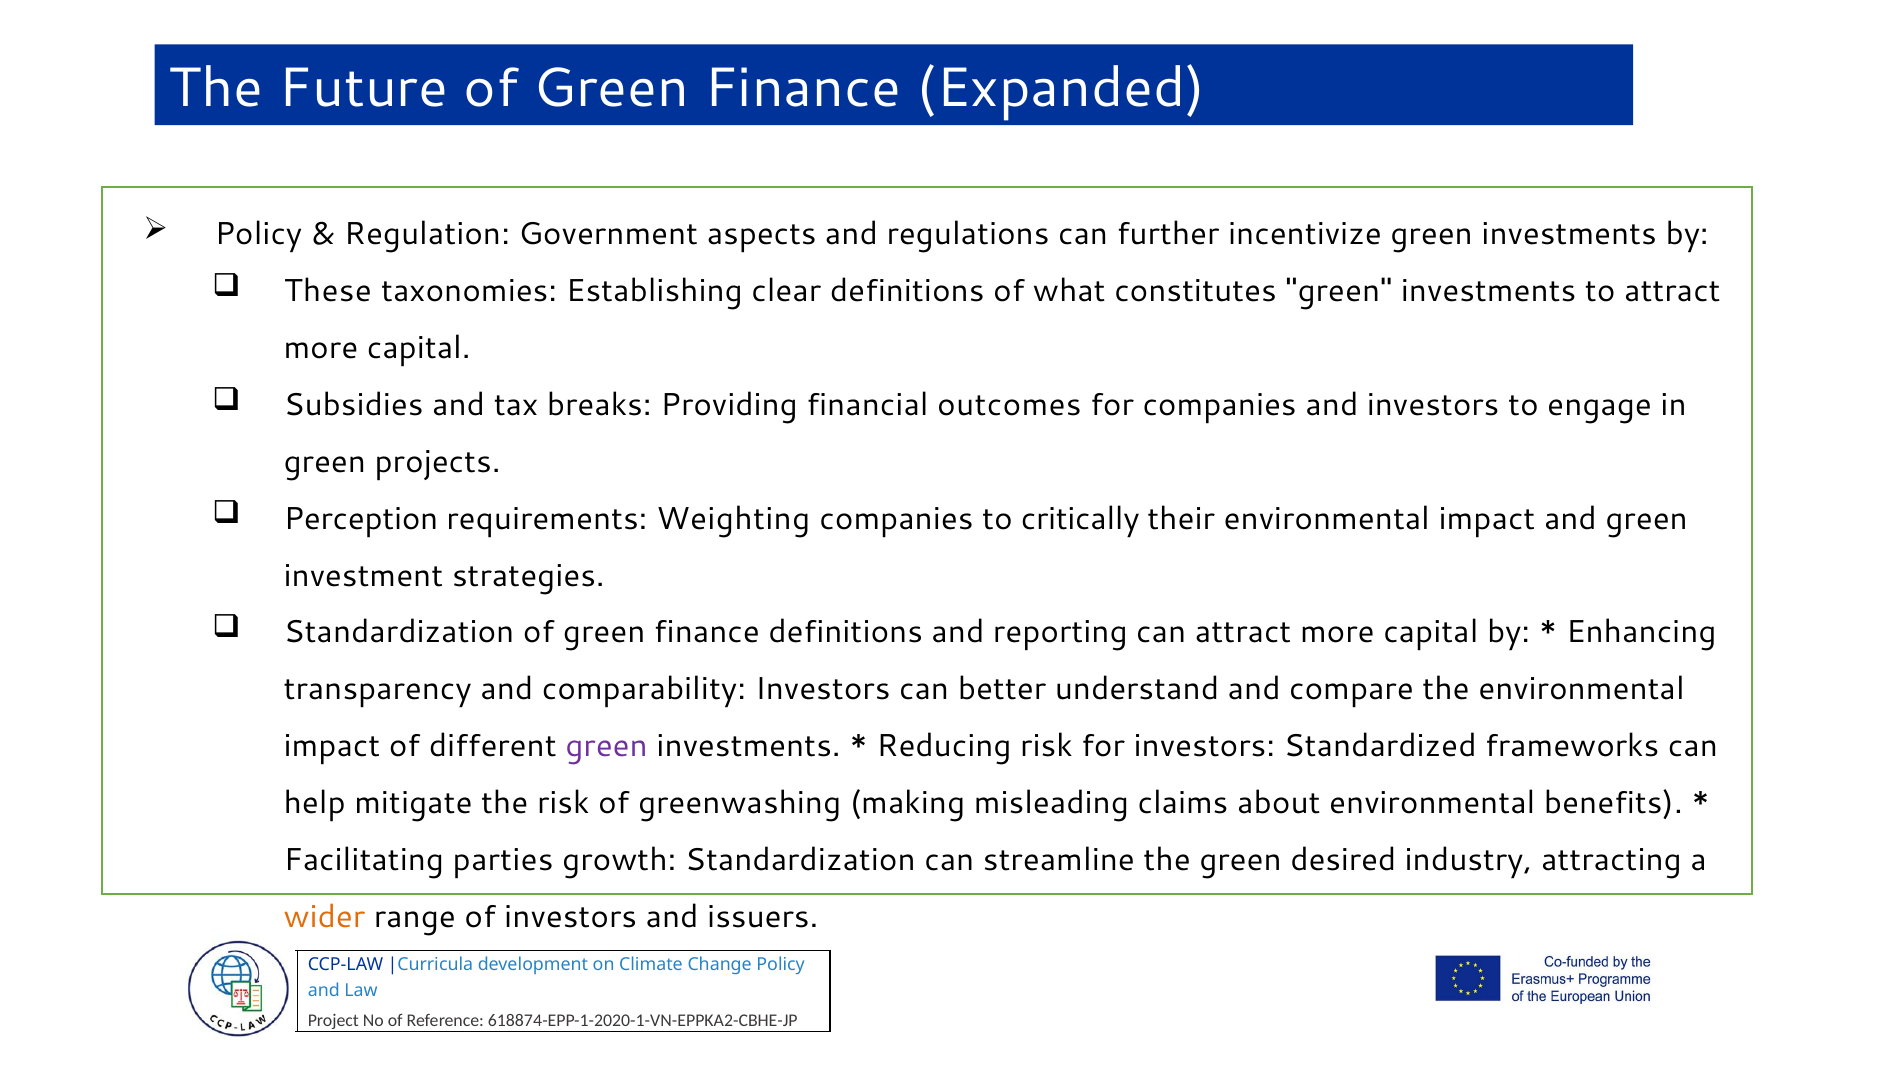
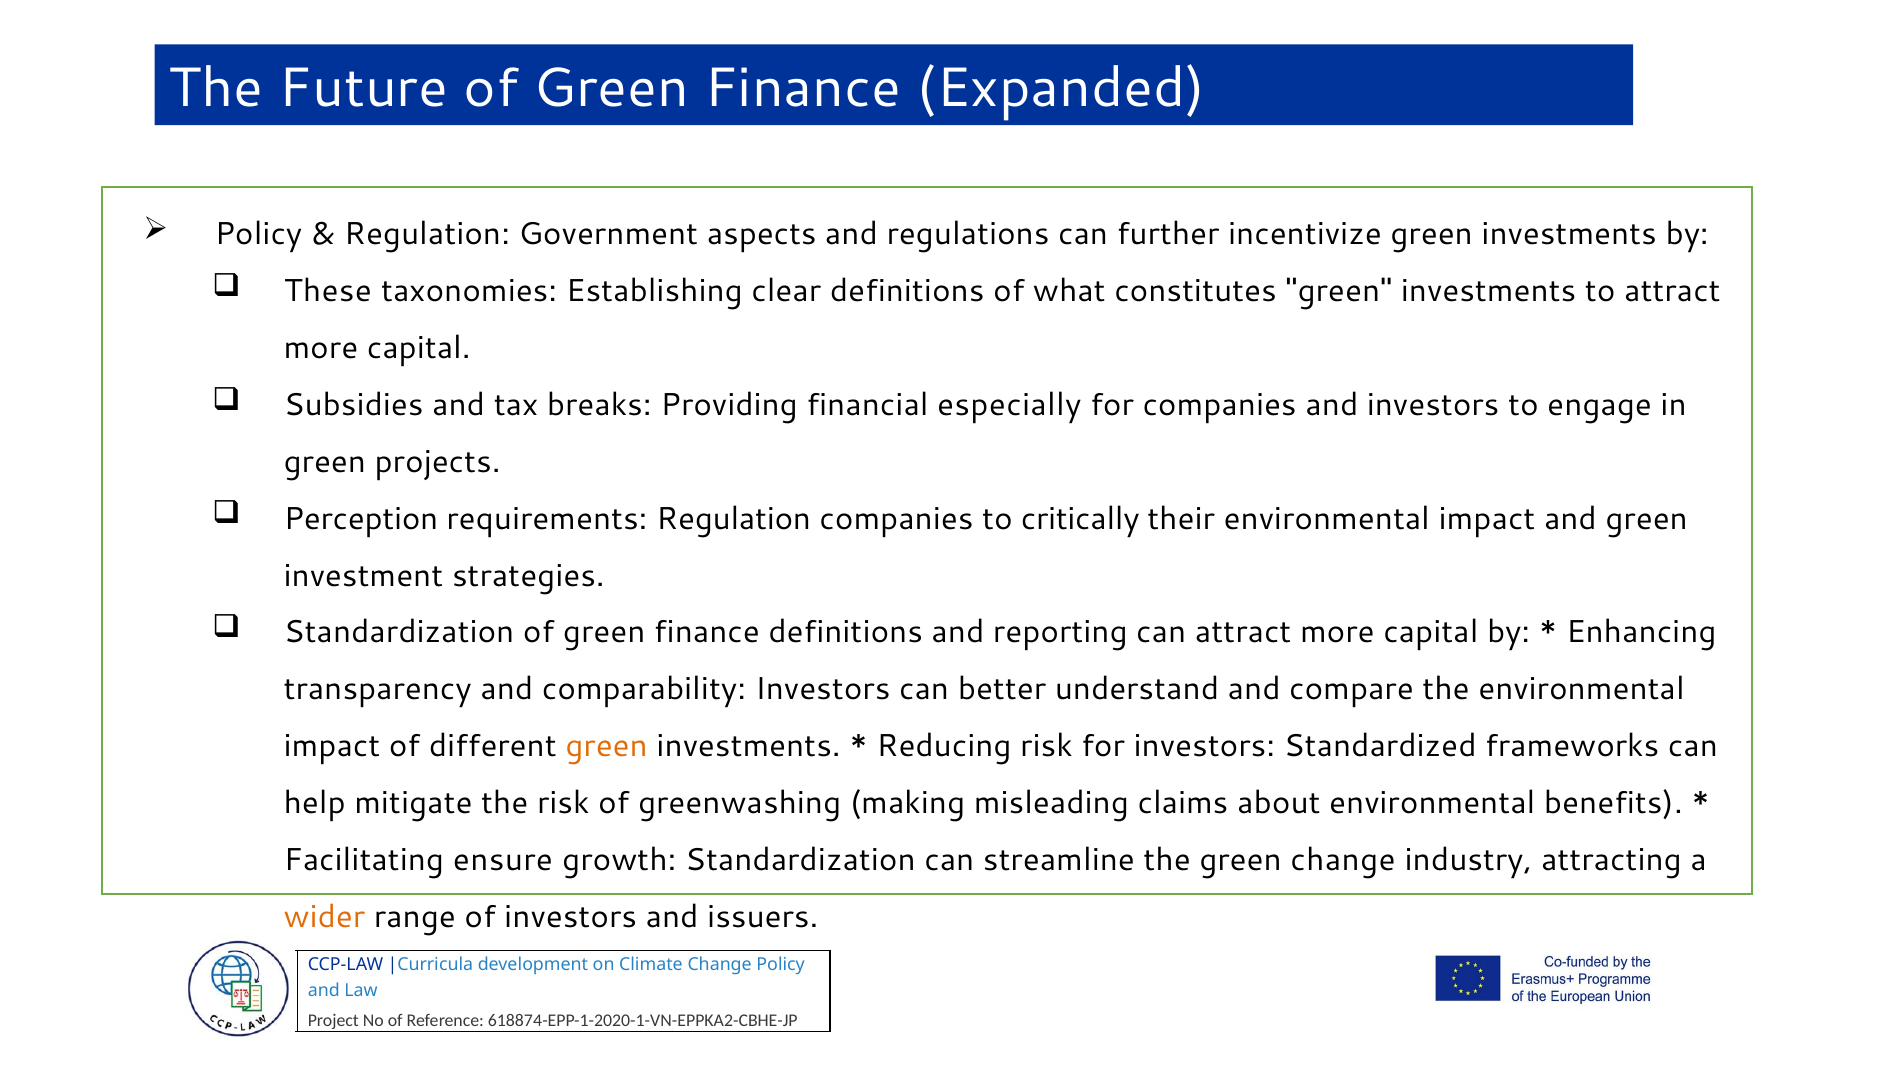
outcomes: outcomes -> especially (1009, 405)
requirements Weighting: Weighting -> Regulation (734, 519)
green colour: purple -> orange (607, 747)
parties: parties -> ensure (503, 861)
green desired: desired -> change (1343, 861)
